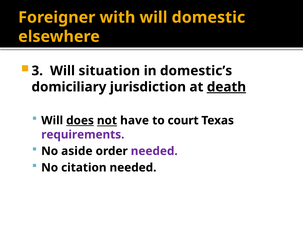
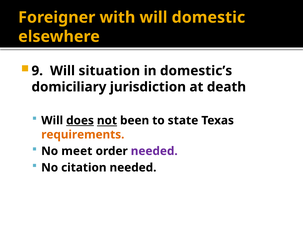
3: 3 -> 9 (37, 71)
death underline: present -> none (226, 87)
have: have -> been (135, 121)
court: court -> state (183, 121)
requirements colour: purple -> orange (83, 135)
aside: aside -> meet (77, 151)
